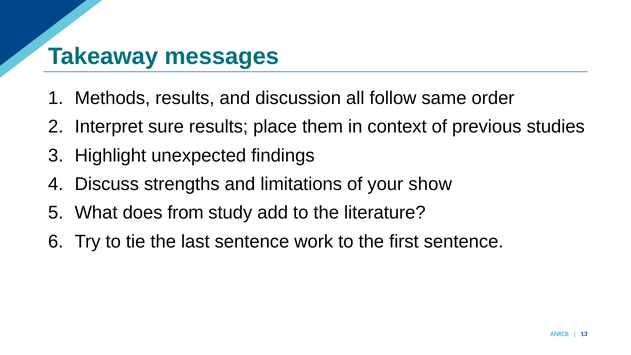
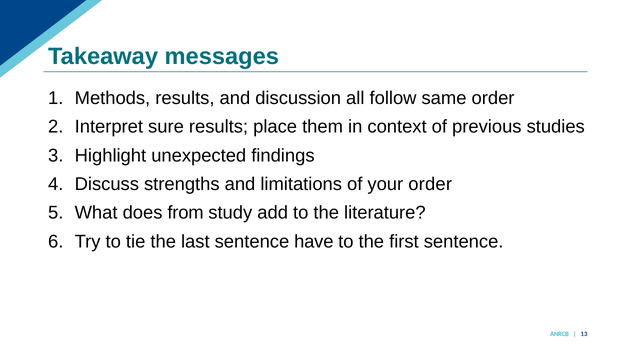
your show: show -> order (430, 184)
work: work -> have (314, 241)
